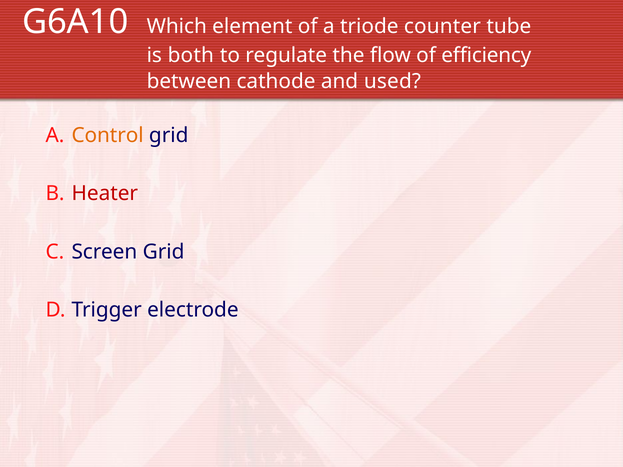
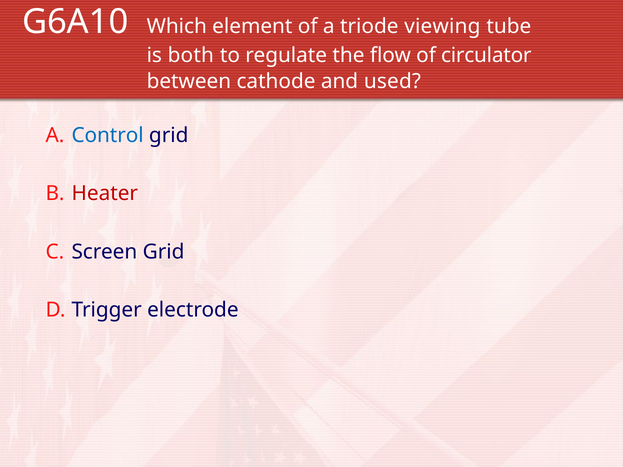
counter: counter -> viewing (442, 27)
efficiency: efficiency -> circulator (486, 55)
Control colour: orange -> blue (108, 136)
